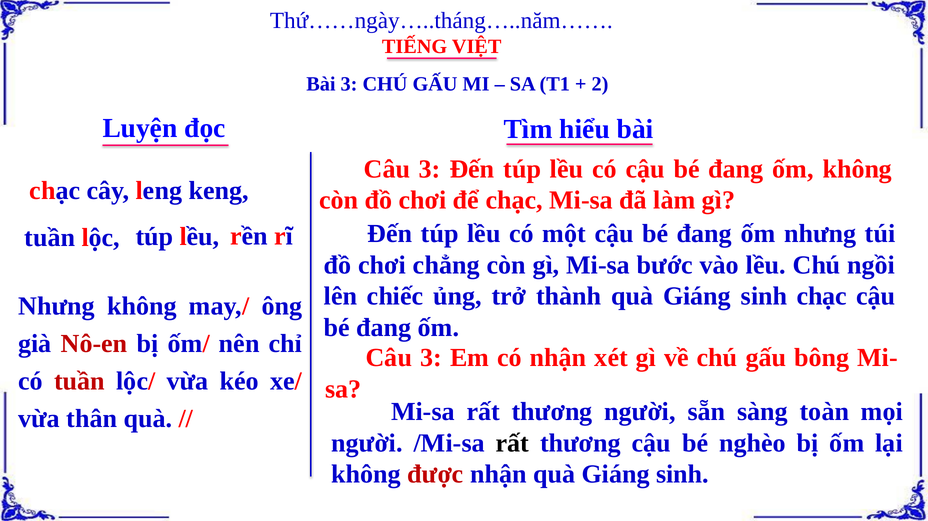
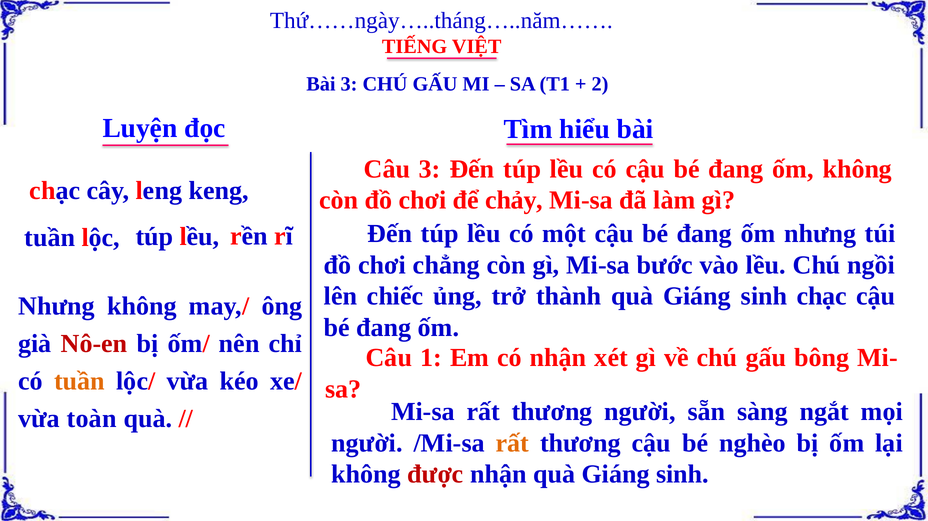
để chạc: chạc -> chảy (514, 200)
3: 3 -> 1 (431, 358)
tuần colour: red -> orange (80, 381)
toàn: toàn -> ngắt (824, 412)
thân: thân -> toàn (92, 419)
rất colour: black -> orange (512, 443)
